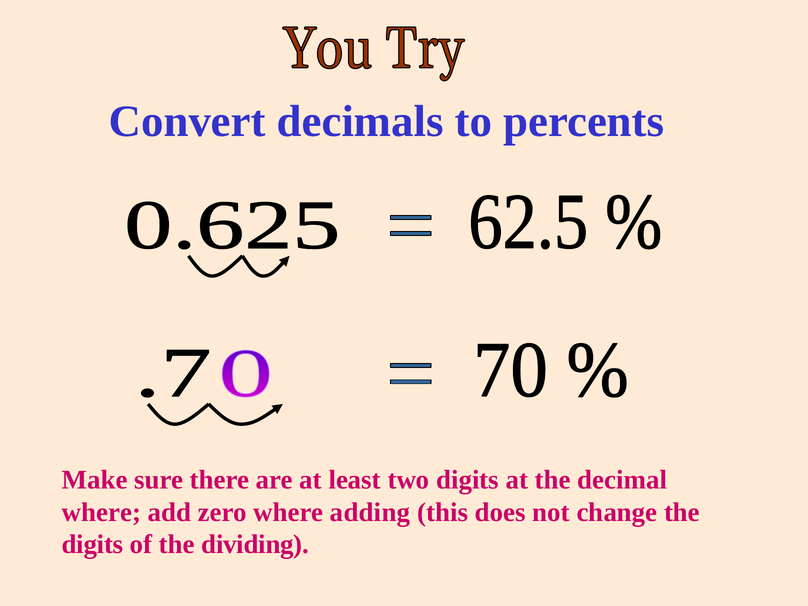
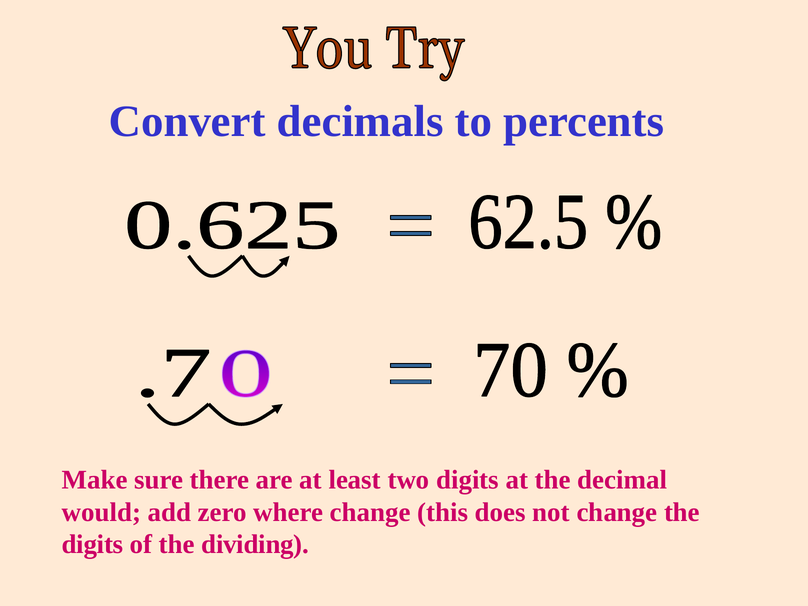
where: where -> would (101, 512)
where adding: adding -> change (370, 512)
